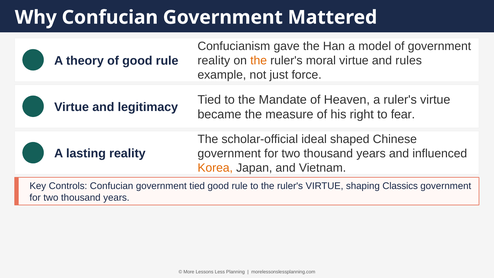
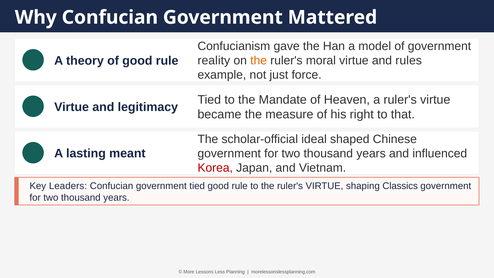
fear: fear -> that (403, 114)
lasting reality: reality -> meant (127, 153)
Korea colour: orange -> red (215, 168)
Controls: Controls -> Leaders (68, 186)
